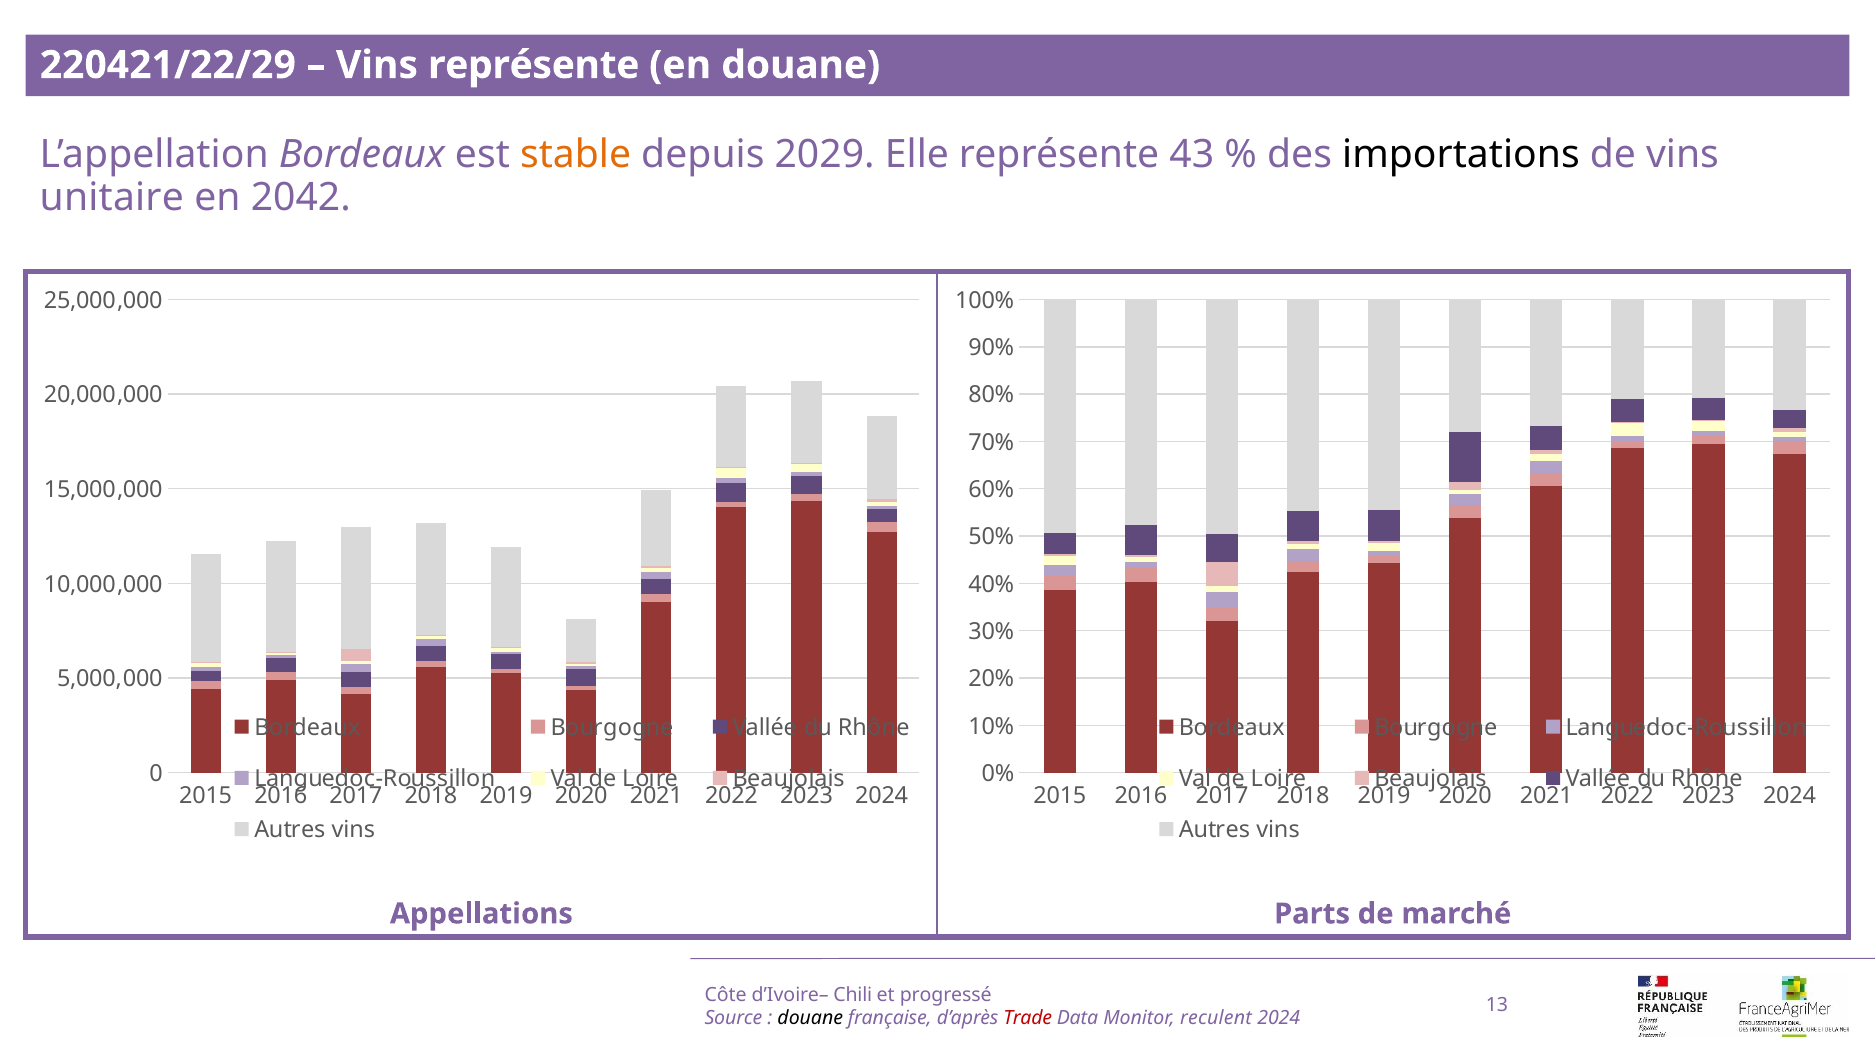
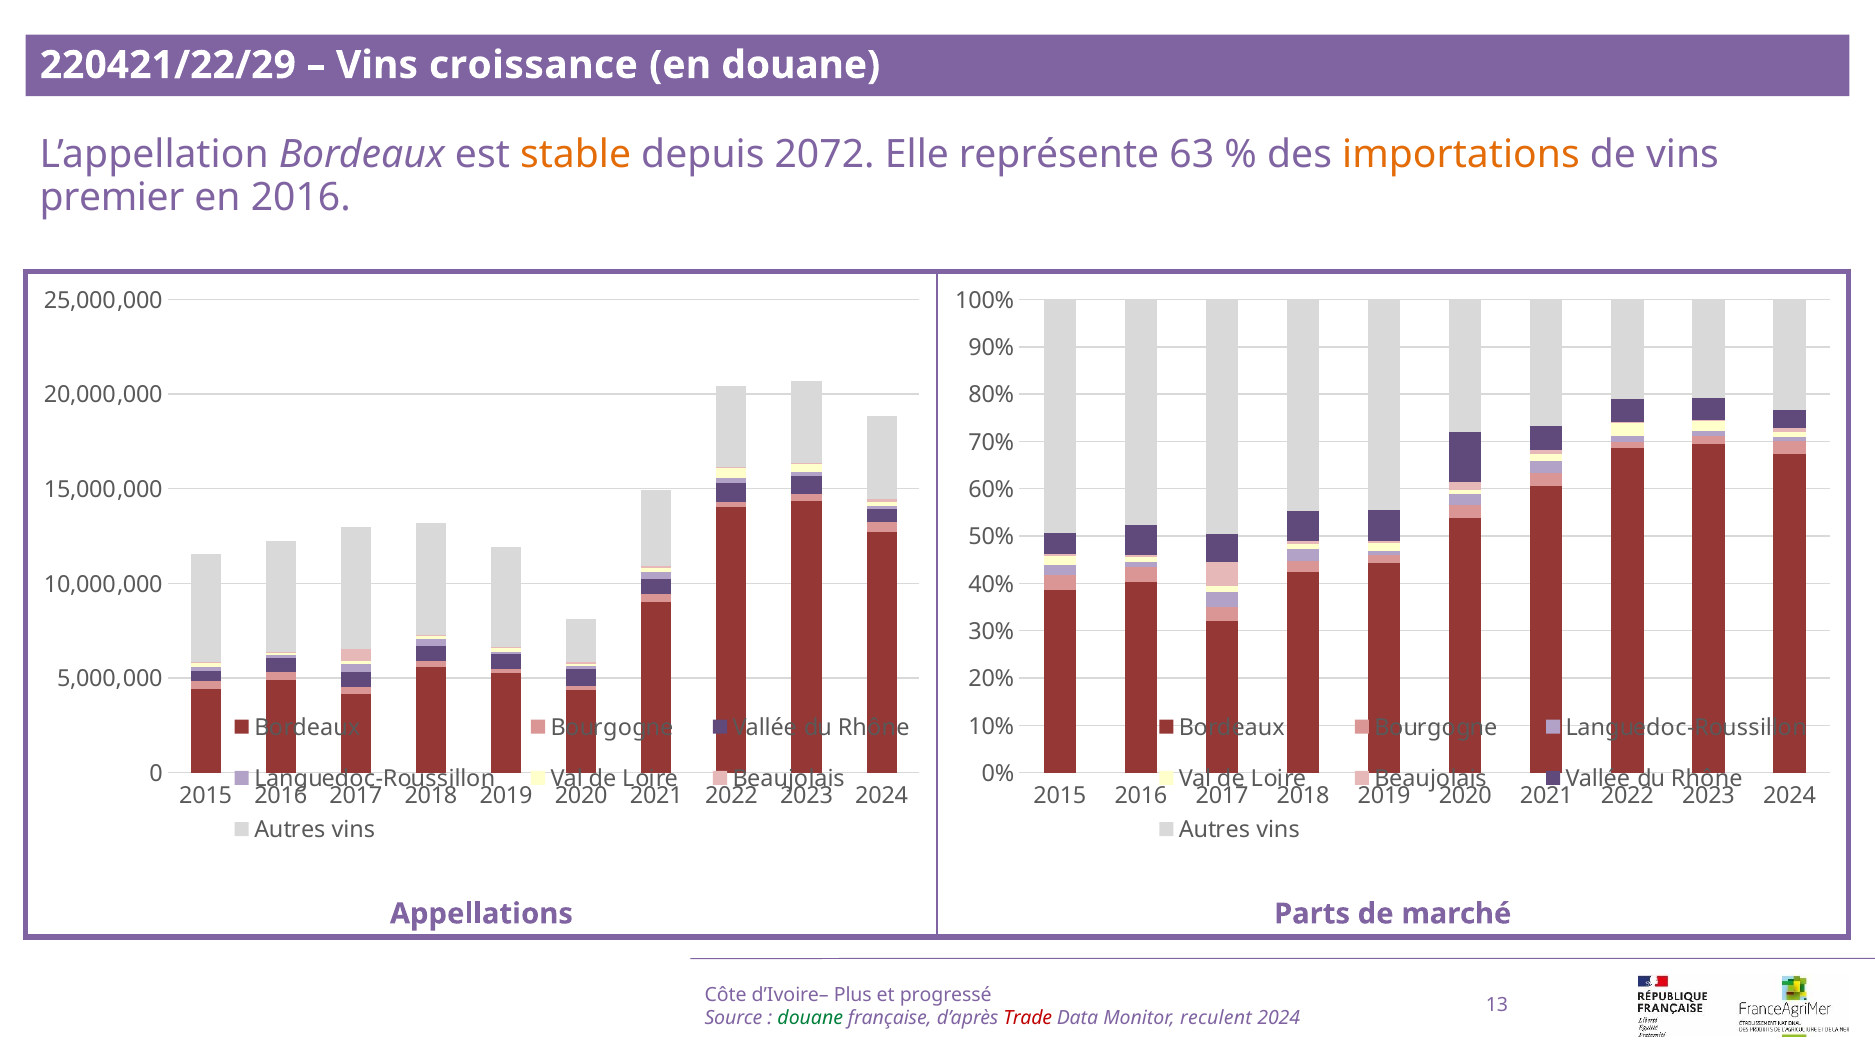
Vins représente: représente -> croissance (533, 65)
2029: 2029 -> 2072 (825, 155)
43: 43 -> 63 (1192, 155)
importations colour: black -> orange (1461, 155)
unitaire: unitaire -> premier (112, 197)
en 2042: 2042 -> 2016 (301, 197)
Chili: Chili -> Plus (853, 995)
douane colour: black -> green (810, 1018)
